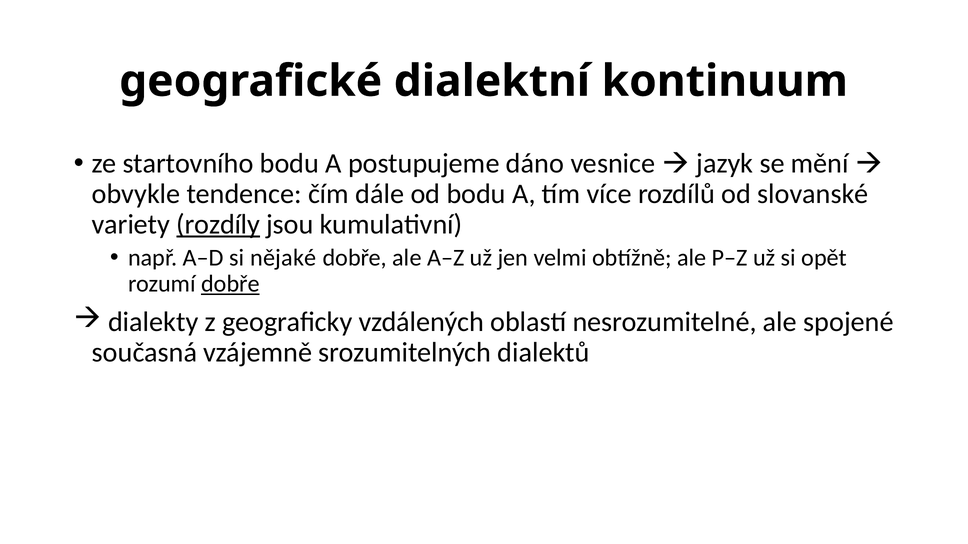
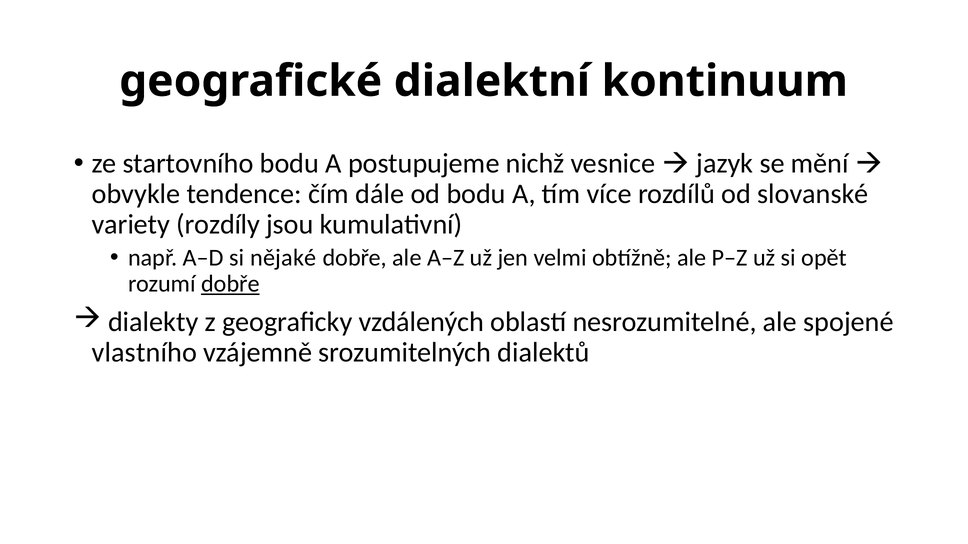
dáno: dáno -> nichž (535, 164)
rozdíly underline: present -> none (218, 224)
současná: současná -> vlastního (144, 353)
